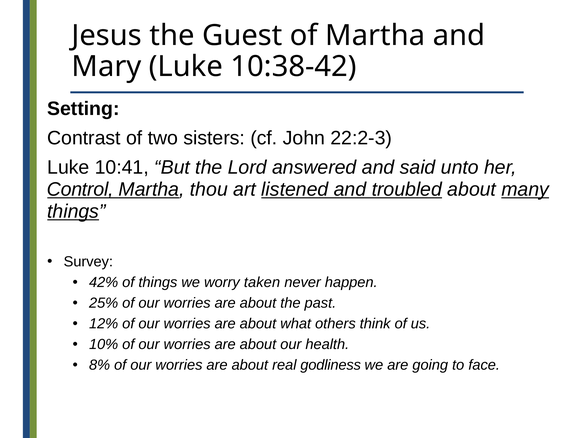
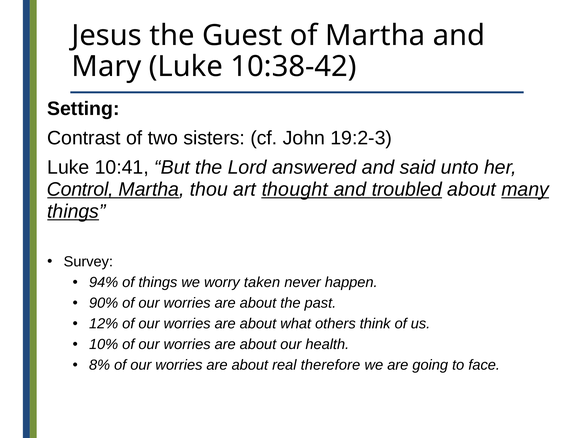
22:2-3: 22:2-3 -> 19:2-3 (361, 138)
listened: listened -> thought (295, 189)
42%: 42% -> 94% (104, 282)
25%: 25% -> 90% (104, 303)
godliness: godliness -> therefore (330, 365)
